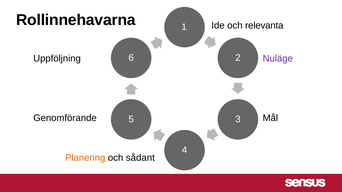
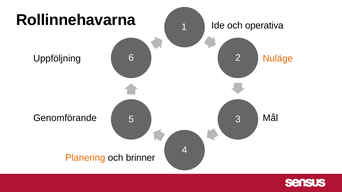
relevanta: relevanta -> operativa (264, 26)
Nuläge colour: purple -> orange (278, 59)
sådant: sådant -> brinner (140, 158)
